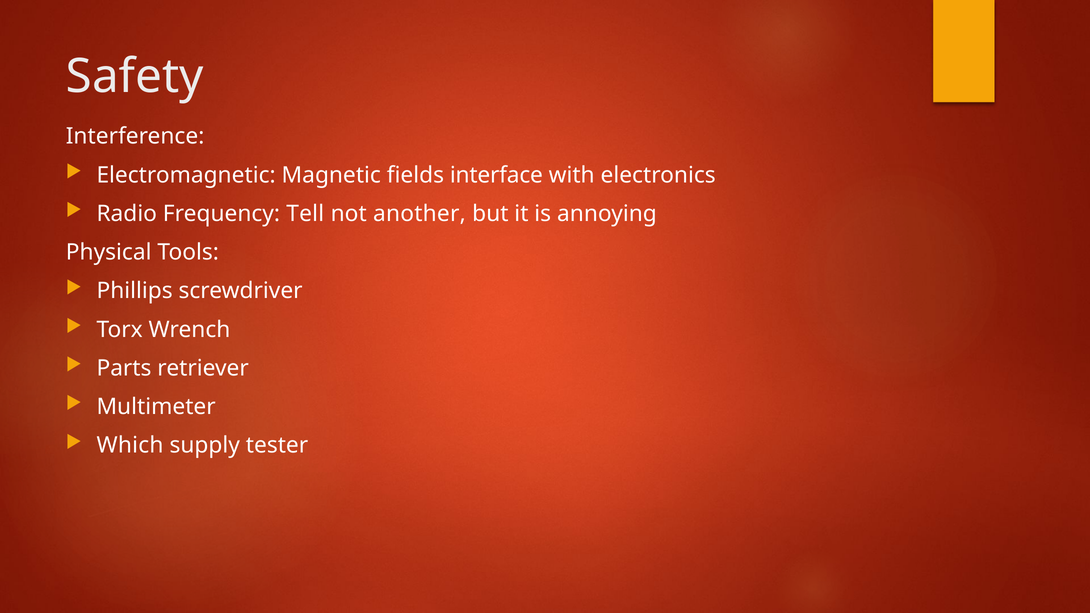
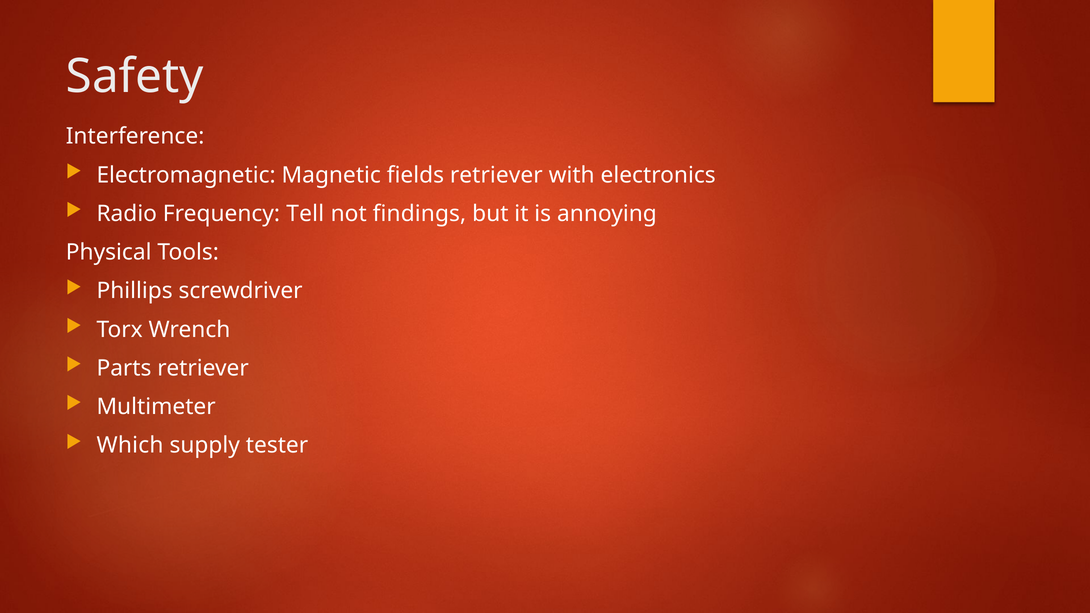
fields interface: interface -> retriever (496, 175)
another: another -> findings (419, 214)
